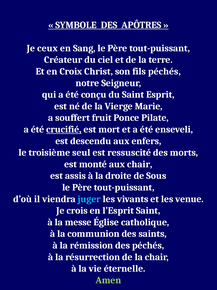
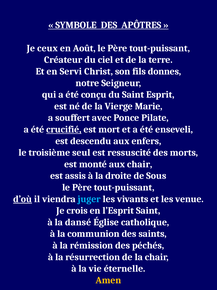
Sang: Sang -> Août (84, 48)
Croix: Croix -> Servi (71, 71)
fils péchés: péchés -> donnes (165, 71)
fruit: fruit -> avec (102, 118)
d’où underline: none -> present (23, 199)
messe: messe -> dansé (78, 222)
Amen colour: light green -> yellow (108, 280)
